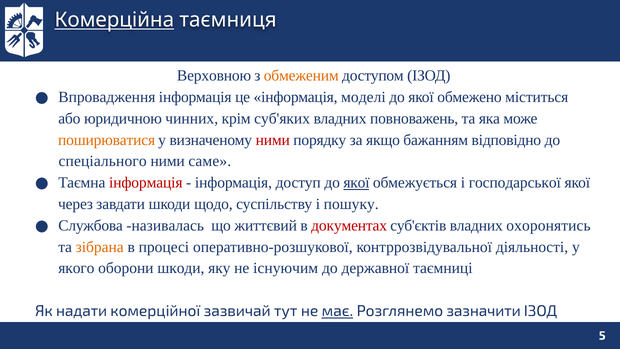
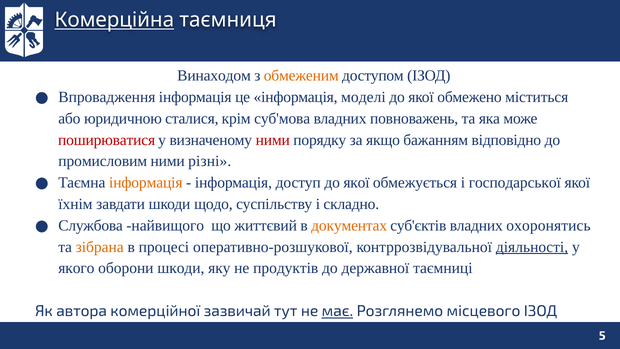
Верховною: Верховною -> Винаходом (214, 76)
чинних: чинних -> сталися (192, 118)
суб'яких: суб'яких -> суб'мова (282, 118)
поширюватися colour: orange -> red (107, 140)
спеціального: спеціального -> промисловим (103, 161)
саме: саме -> різні (210, 161)
інформація colour: red -> orange (146, 183)
якої underline: present -> none (357, 183)
через: через -> їхнім (75, 204)
пошуку: пошуку -> складно (351, 204)
називалась: називалась -> найвищого (165, 225)
документах colour: red -> orange (349, 225)
діяльності underline: none -> present (532, 247)
існуючим: існуючим -> продуктів (286, 268)
надати: надати -> автора (82, 311)
зазначити: зазначити -> місцевого (484, 311)
